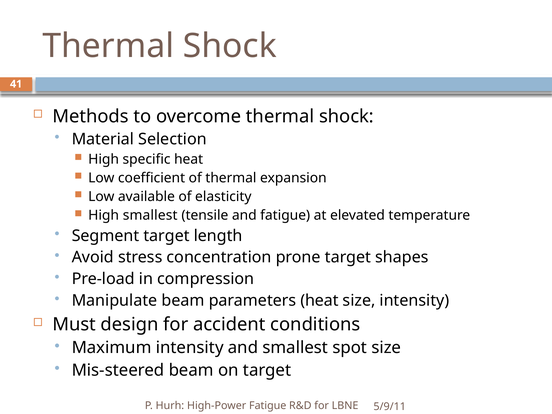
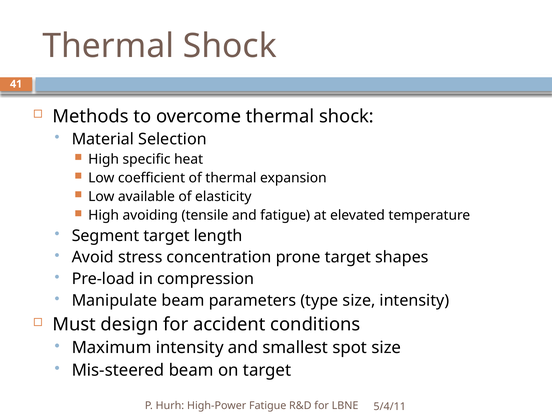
High smallest: smallest -> avoiding (150, 215)
parameters heat: heat -> type (319, 301)
5/9/11: 5/9/11 -> 5/4/11 (390, 407)
